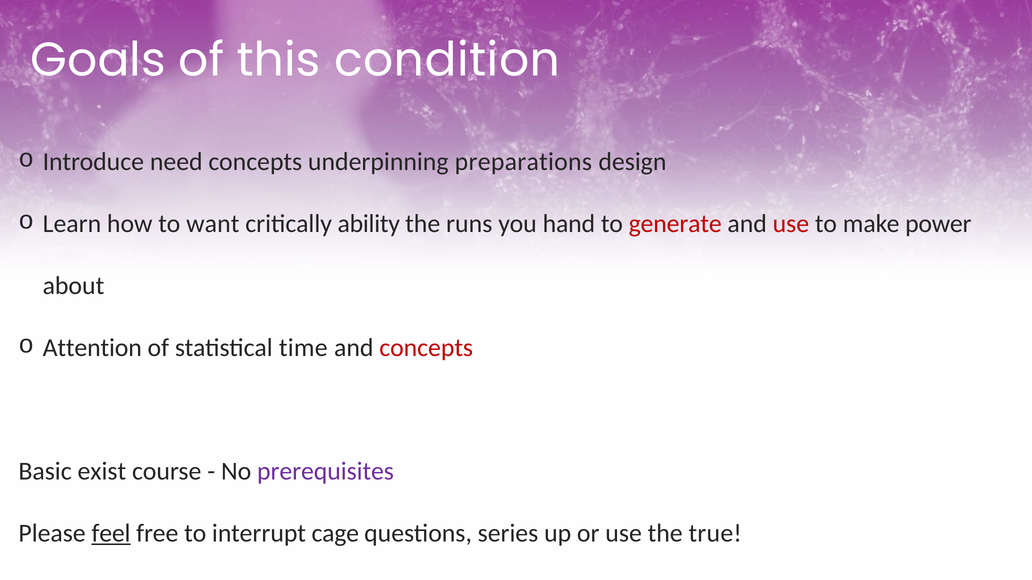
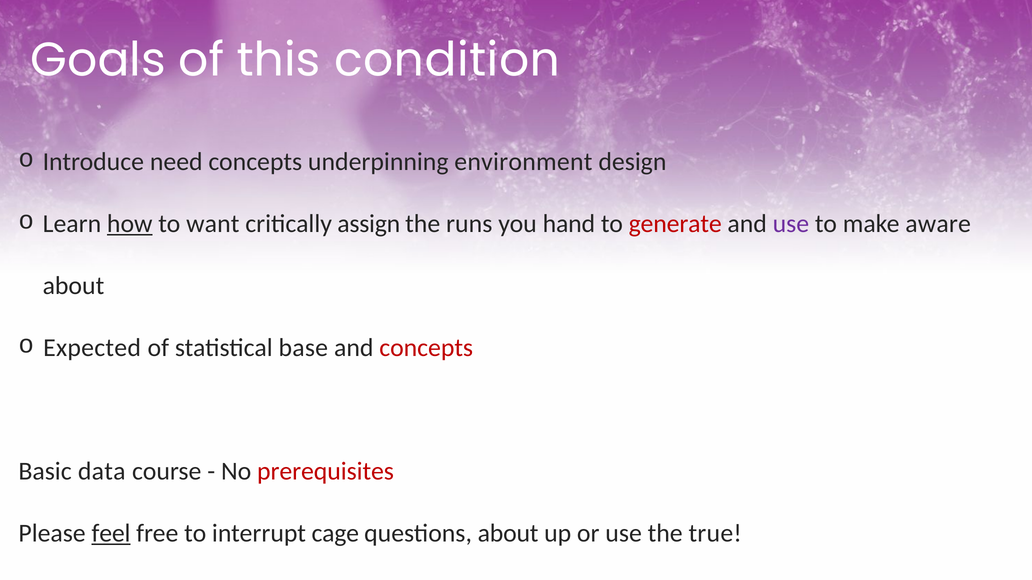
preparations: preparations -> environment (523, 162)
how underline: none -> present (130, 224)
ability: ability -> assign (369, 224)
use colour: red -> purple (791, 224)
power: power -> aware (938, 224)
Attention: Attention -> Expected (92, 348)
time: time -> base (303, 348)
exist: exist -> data (102, 472)
prerequisites colour: purple -> red (325, 472)
questions series: series -> about (508, 534)
